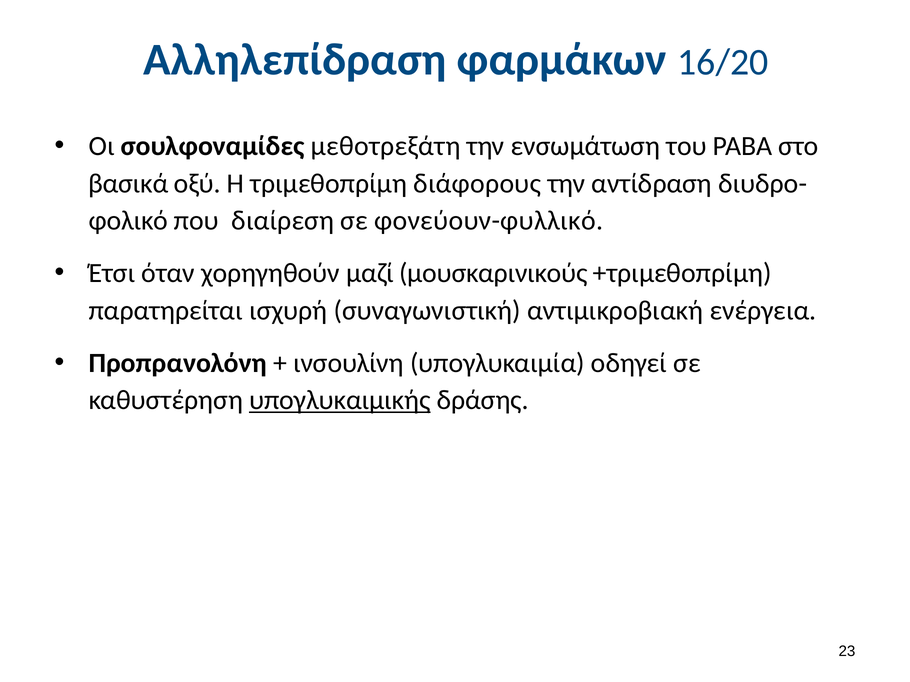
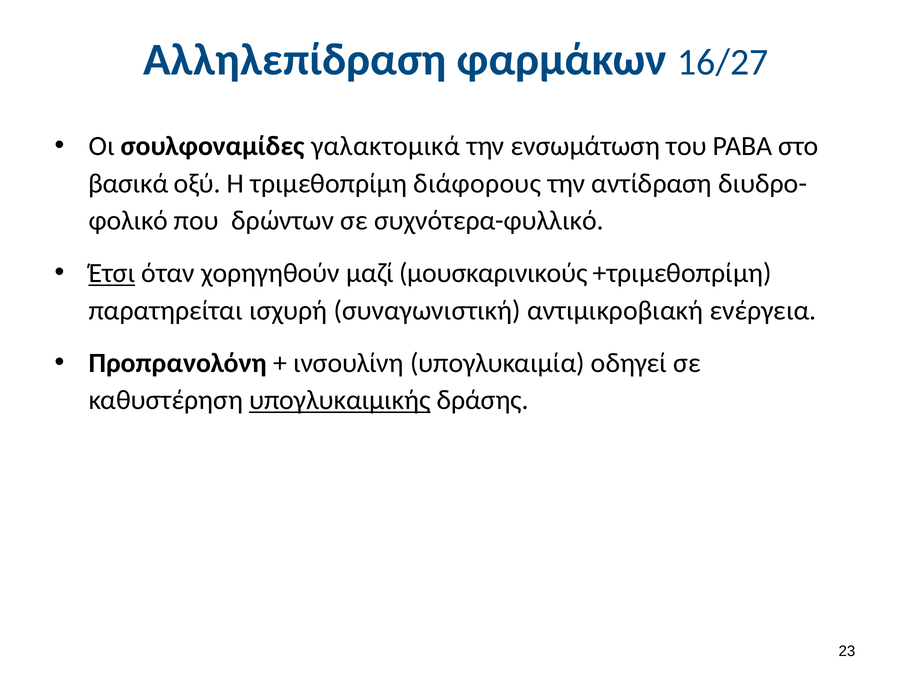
16/20: 16/20 -> 16/27 (723, 62)
μεθοτρεξάτη: μεθοτρεξάτη -> γαλακτομικά (386, 146)
διαίρεση: διαίρεση -> δρώντων (283, 221)
φονεύουν-φυλλικό: φονεύουν-φυλλικό -> συχνότερα-φυλλικό (489, 221)
Έτσι underline: none -> present (112, 273)
